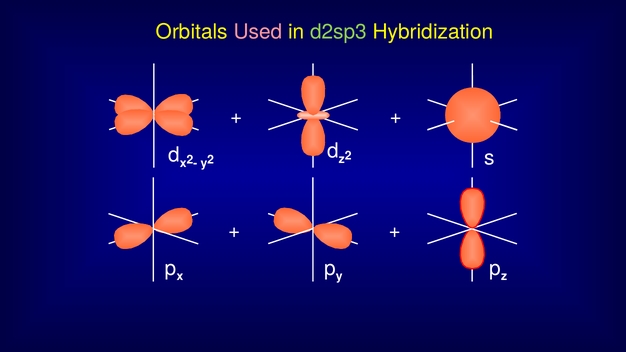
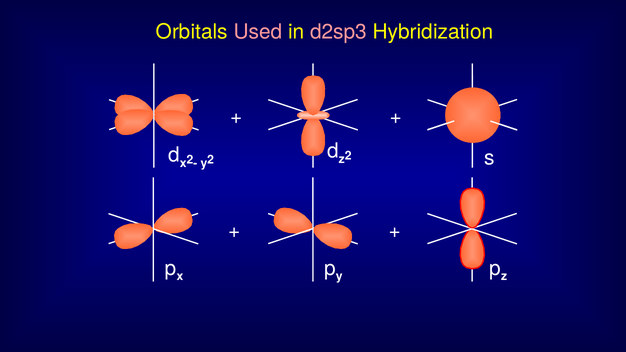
d2sp3 colour: light green -> pink (338, 32)
